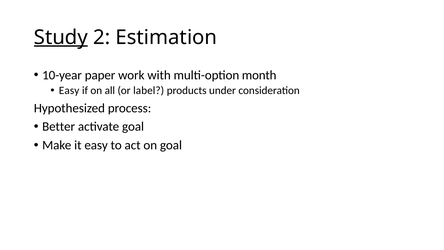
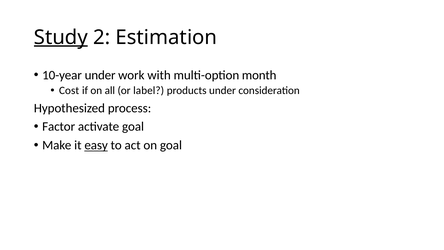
10-year paper: paper -> under (100, 75)
Easy: Easy -> Cost (69, 90)
Better: Better -> Factor (59, 127)
easy underline: none -> present (96, 145)
